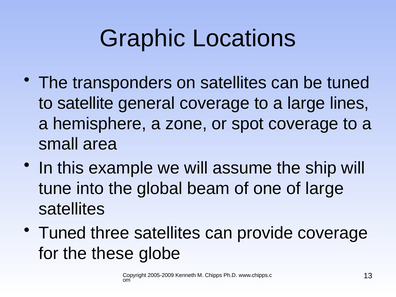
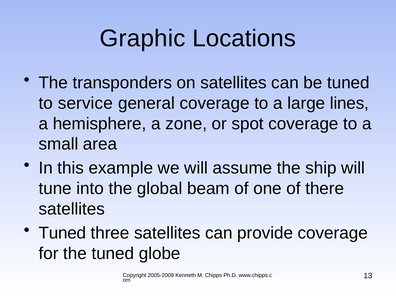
satellite: satellite -> service (85, 103)
of large: large -> there (325, 189)
the these: these -> tuned (113, 254)
